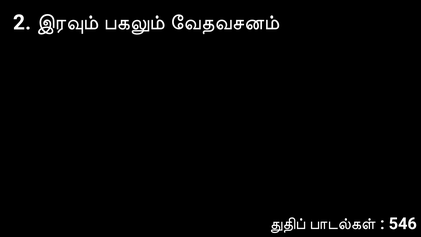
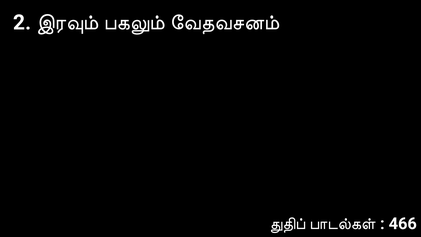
546: 546 -> 466 (403, 224)
